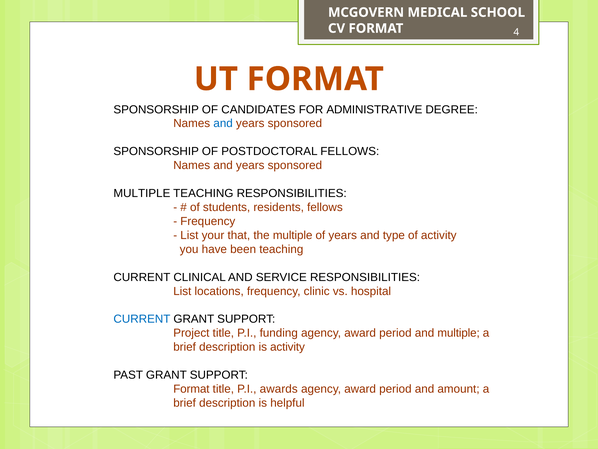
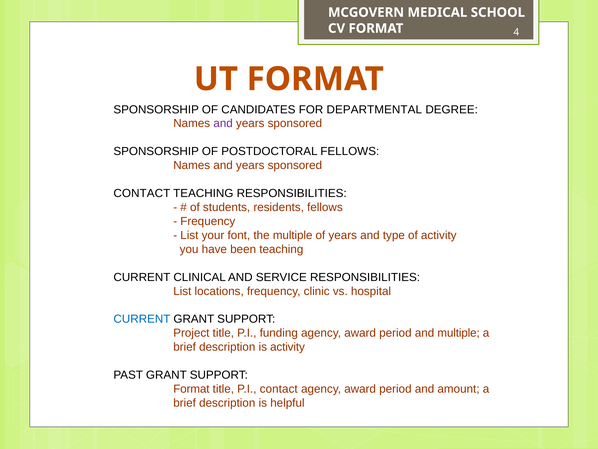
ADMINISTRATIVE: ADMINISTRATIVE -> DEPARTMENTAL (374, 109)
and colour: blue -> purple (223, 123)
MULTIPLE: MULTIPLE -> CONTACT (142, 193)
that: that -> font (239, 235)
P.I awards: awards -> contact (279, 389)
